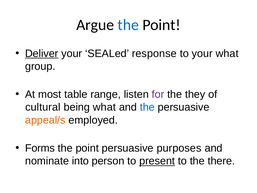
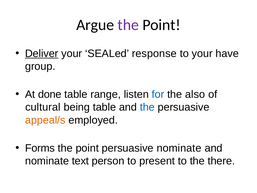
the colour: blue -> purple (128, 25)
your what: what -> have (227, 53)
most: most -> done (50, 94)
for colour: purple -> blue (158, 94)
they: they -> also (195, 94)
being what: what -> table (104, 107)
persuasive purposes: purposes -> nominate (179, 148)
into: into -> text (80, 161)
present underline: present -> none (157, 161)
